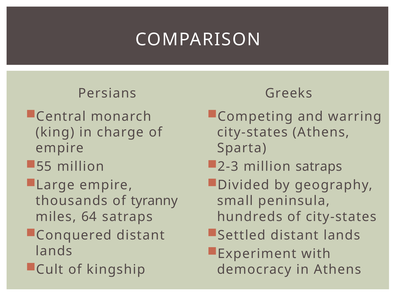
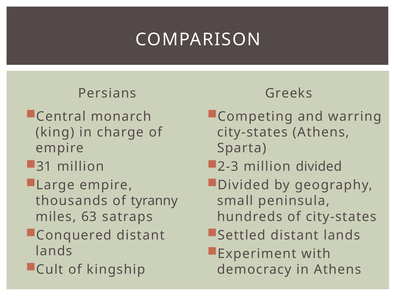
55: 55 -> 31 (44, 167)
million satraps: satraps -> divided (319, 167)
64: 64 -> 63 (89, 217)
